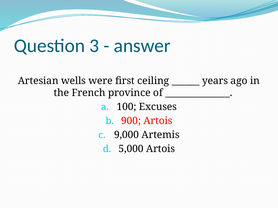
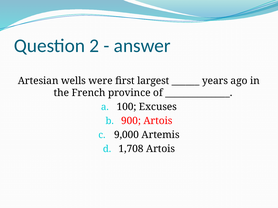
3: 3 -> 2 (94, 46)
ceiling: ceiling -> largest (153, 81)
5,000: 5,000 -> 1,708 (131, 149)
